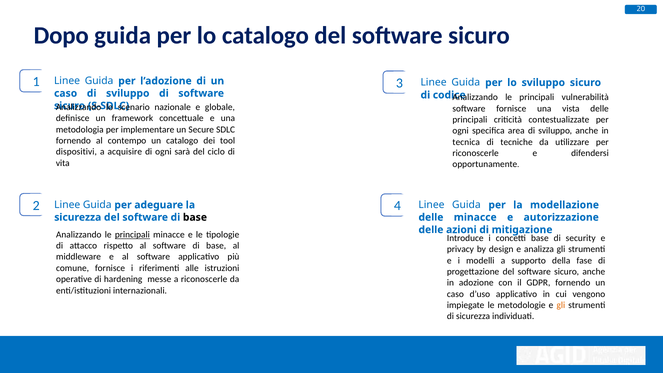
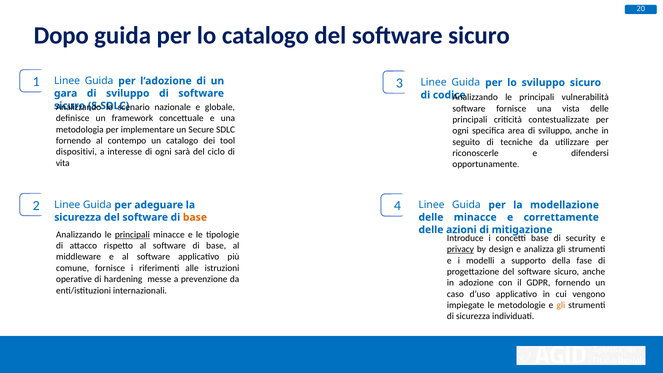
caso: caso -> gara (66, 93)
tecnica: tecnica -> seguito (466, 142)
acquisire: acquisire -> interesse (125, 152)
base colour: black -> orange (195, 217)
autorizzazione: autorizzazione -> correttamente (561, 217)
privacy underline: none -> present (460, 249)
a riconoscerle: riconoscerle -> prevenzione (204, 279)
